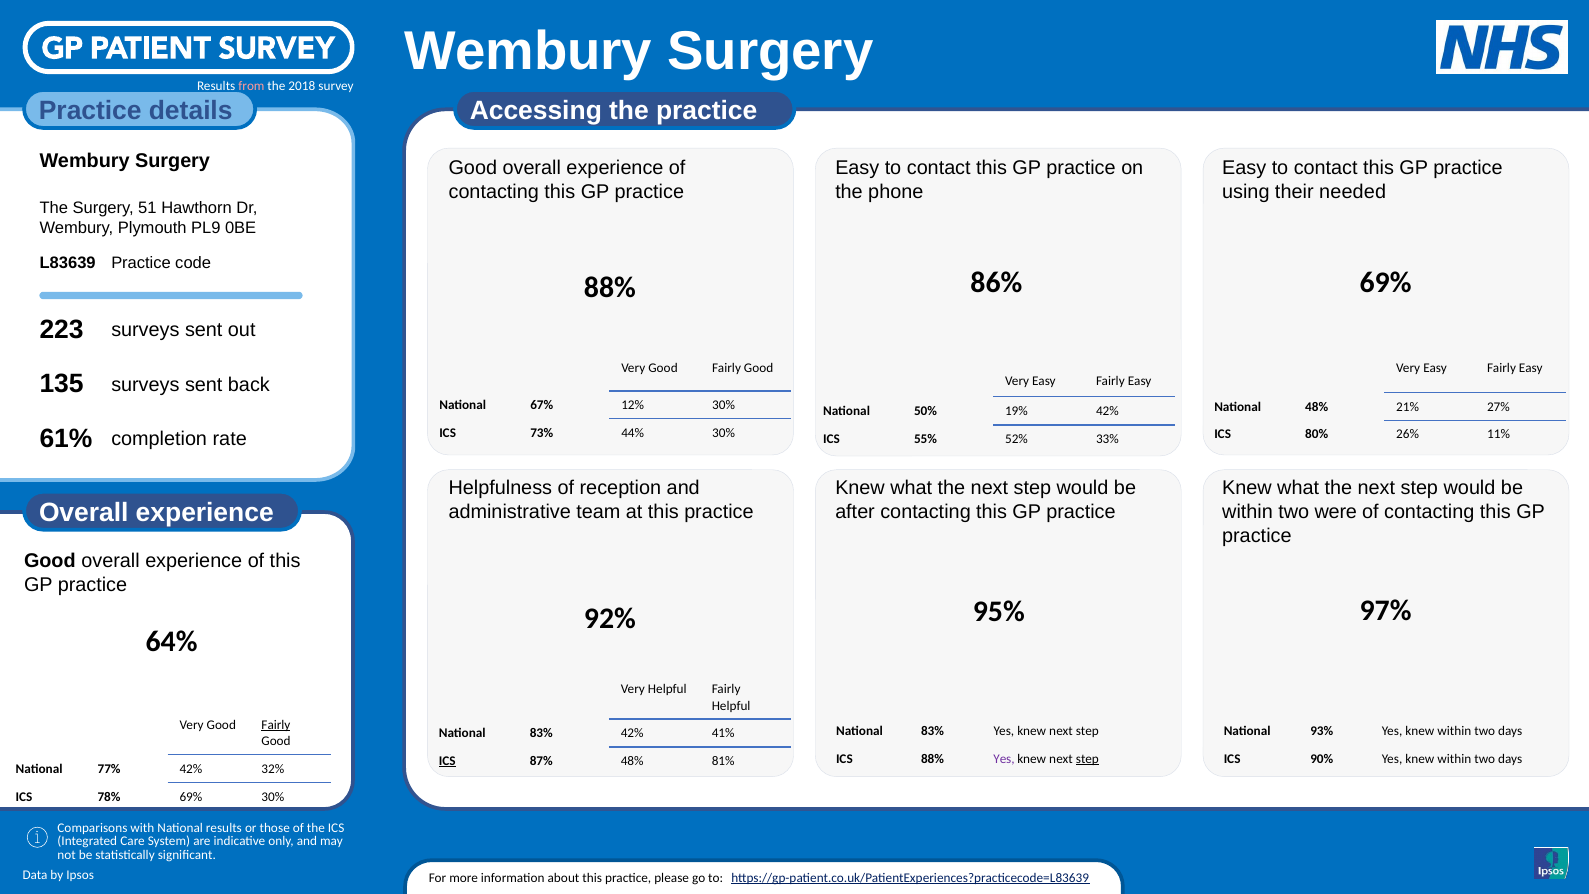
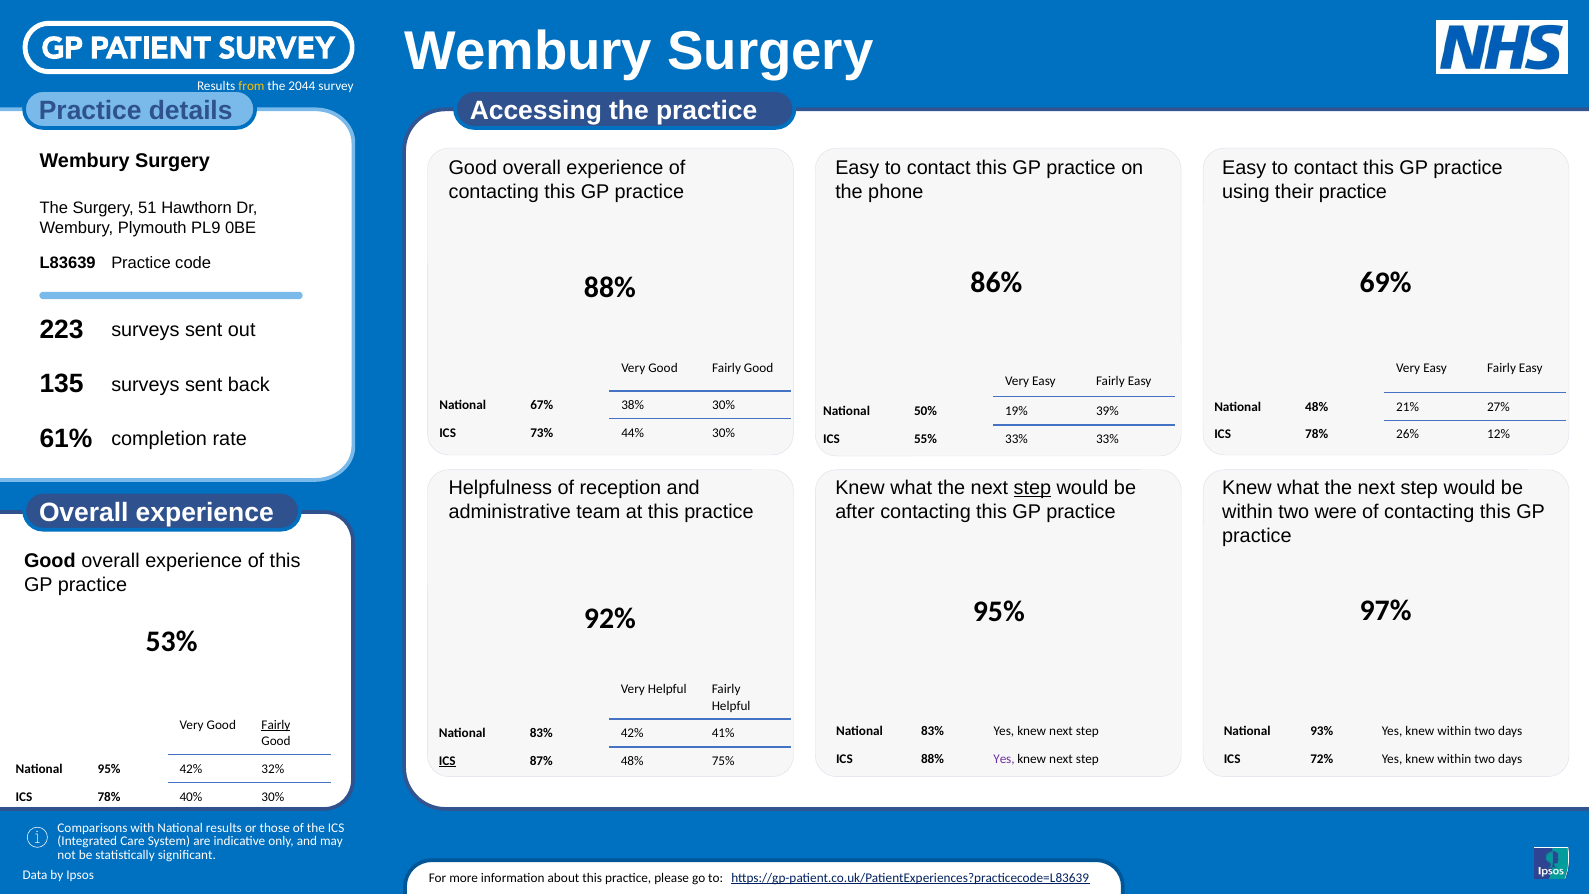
from colour: pink -> yellow (252, 86)
2018: 2018 -> 2044 (302, 86)
their needed: needed -> practice (1353, 192)
12%: 12% -> 38% (633, 405)
19% 42%: 42% -> 39% (1107, 411)
80%: 80% -> 78% (1317, 434)
11%: 11% -> 12% (1499, 434)
55% 52%: 52% -> 33% (1016, 439)
step underline: none -> present (1032, 488)
64%: 64% -> 53% (172, 641)
step underline: present -> none (1087, 759)
90%: 90% -> 72% (1322, 759)
81%: 81% -> 75% (723, 761)
National 77%: 77% -> 95% (109, 769)
78% 69%: 69% -> 40% (191, 796)
